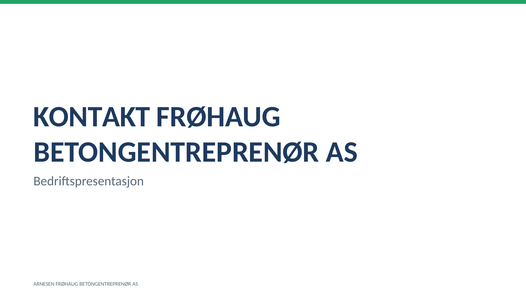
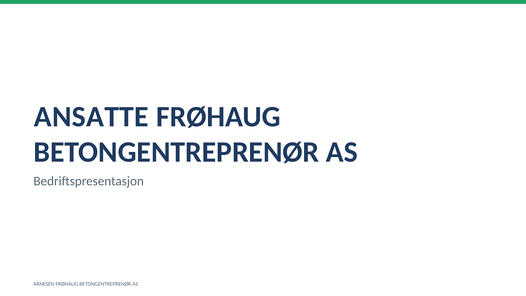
KONTAKT: KONTAKT -> ANSATTE (91, 117)
